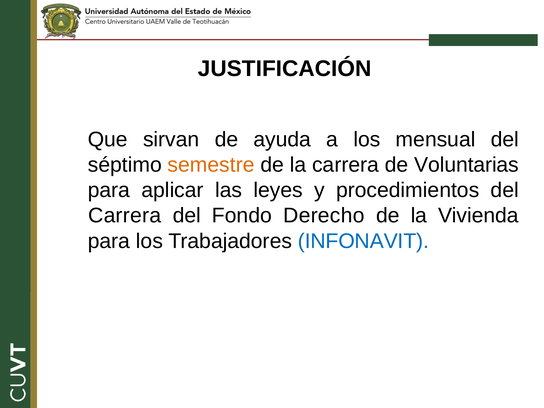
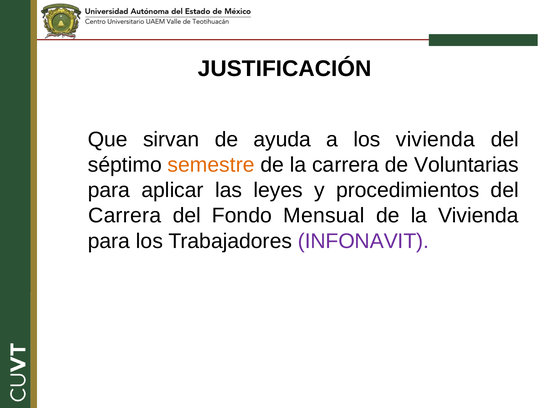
los mensual: mensual -> vivienda (435, 139)
Derecho: Derecho -> Mensual (324, 216)
INFONAVIT colour: blue -> purple (363, 241)
